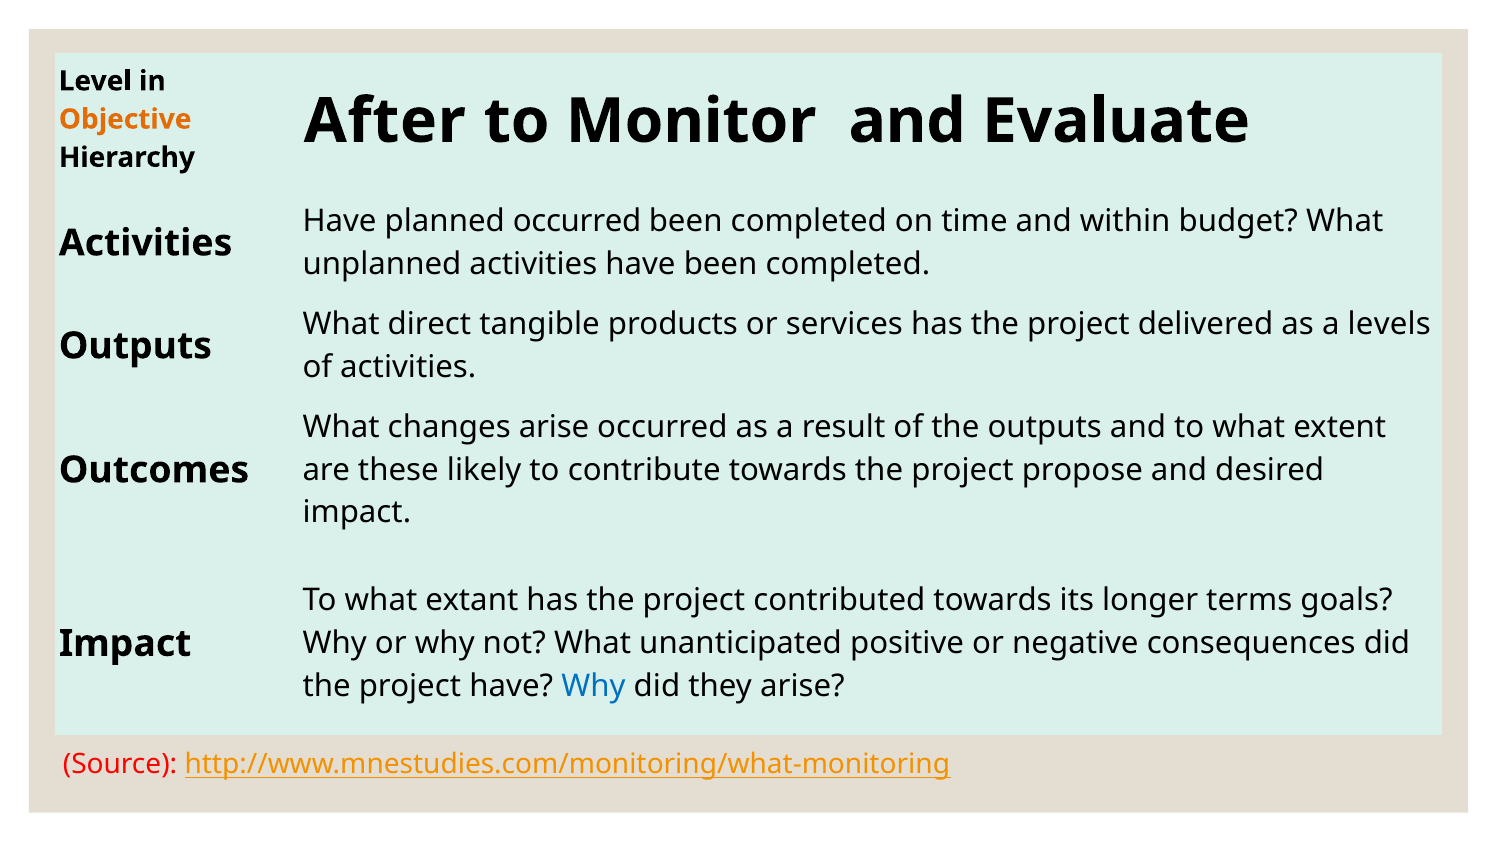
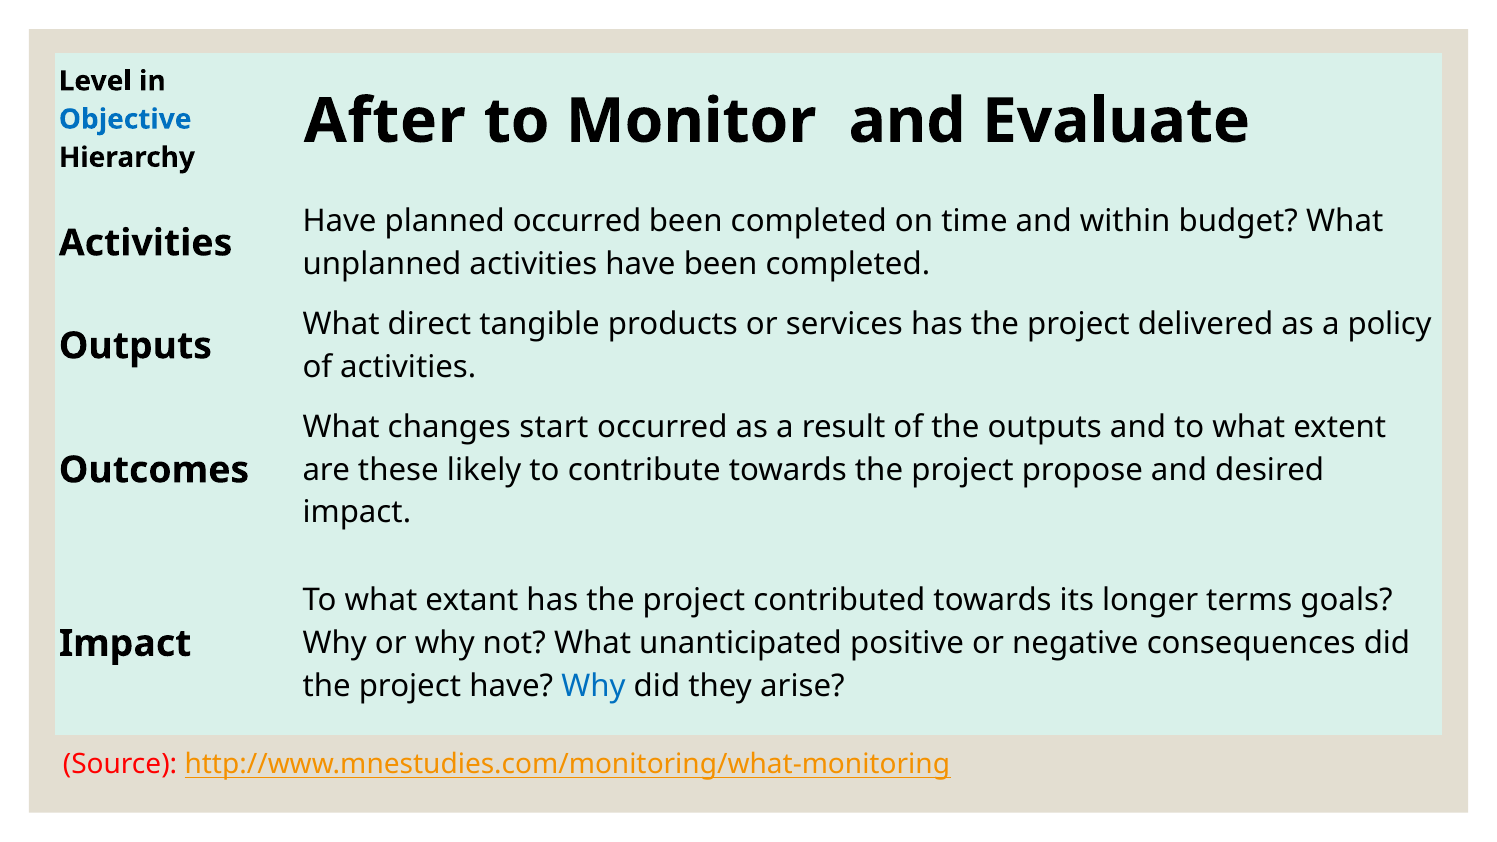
Objective colour: orange -> blue (125, 119)
levels: levels -> policy (1390, 324)
changes arise: arise -> start (554, 427)
